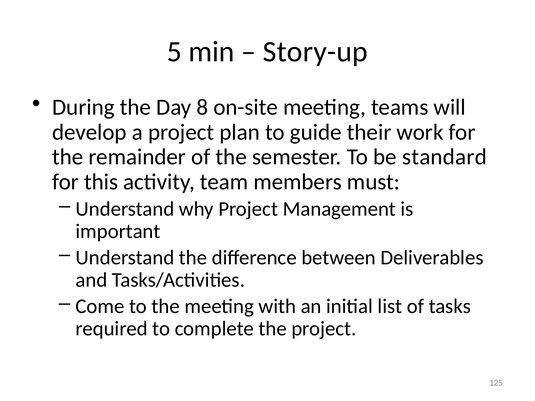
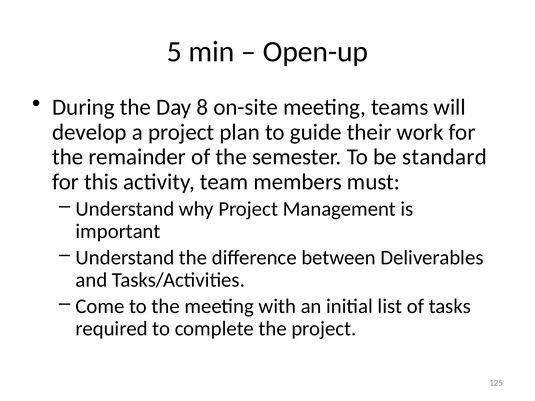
Story-up: Story-up -> Open-up (315, 52)
